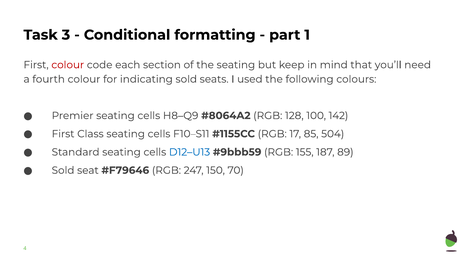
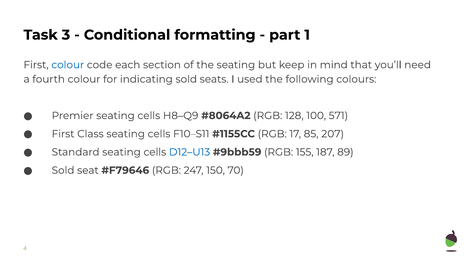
colour colour: red -> blue (68, 65)
142: 142 -> 571 (338, 116)
504: 504 -> 207 (333, 134)
